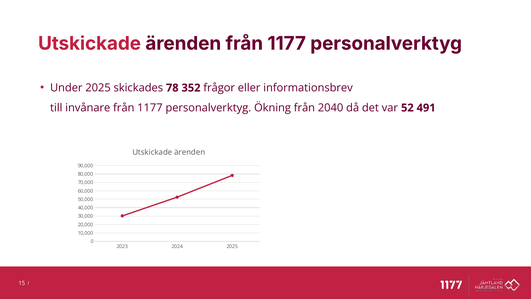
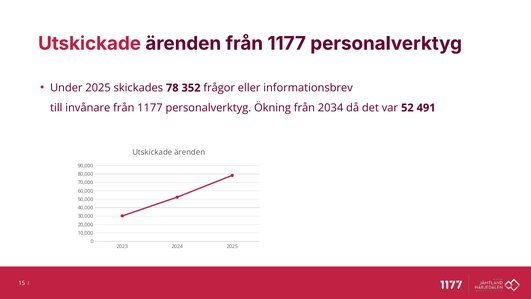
2040: 2040 -> 2034 (331, 108)
